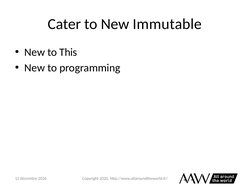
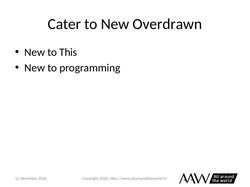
Immutable: Immutable -> Overdrawn (167, 24)
